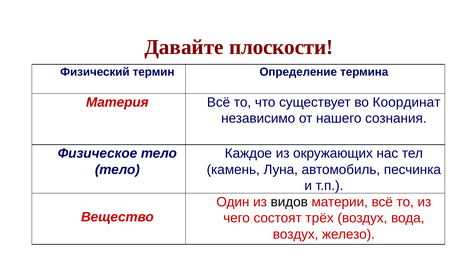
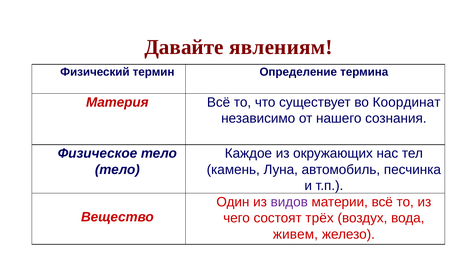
плоскости: плоскости -> явлениям (281, 47)
видов colour: black -> purple (289, 201)
воздух: воздух -> живем (295, 234)
